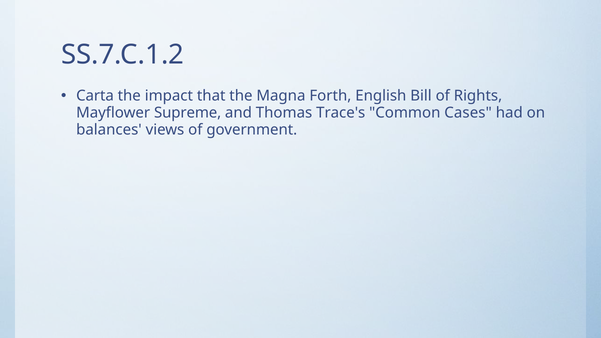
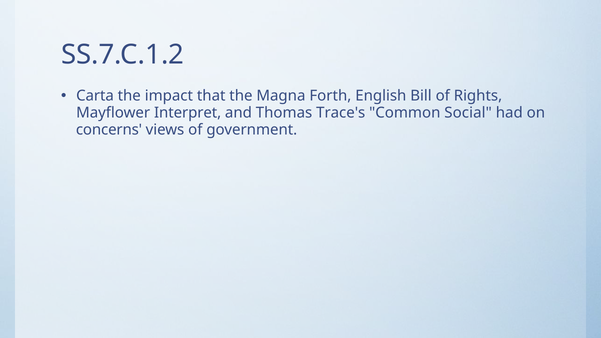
Supreme: Supreme -> Interpret (188, 113)
Cases: Cases -> Social (468, 113)
balances: balances -> concerns (109, 130)
